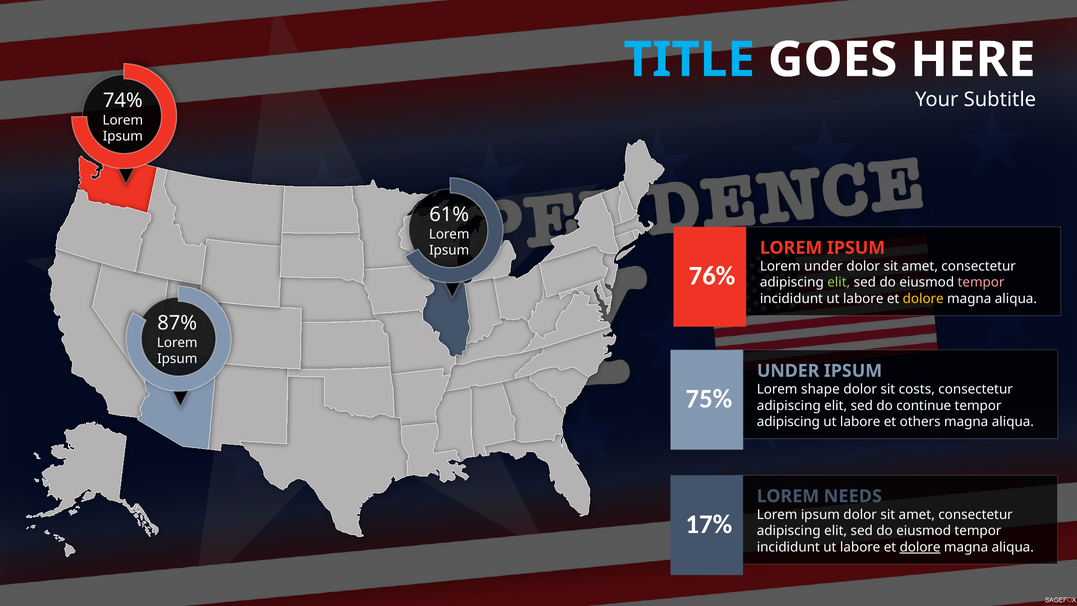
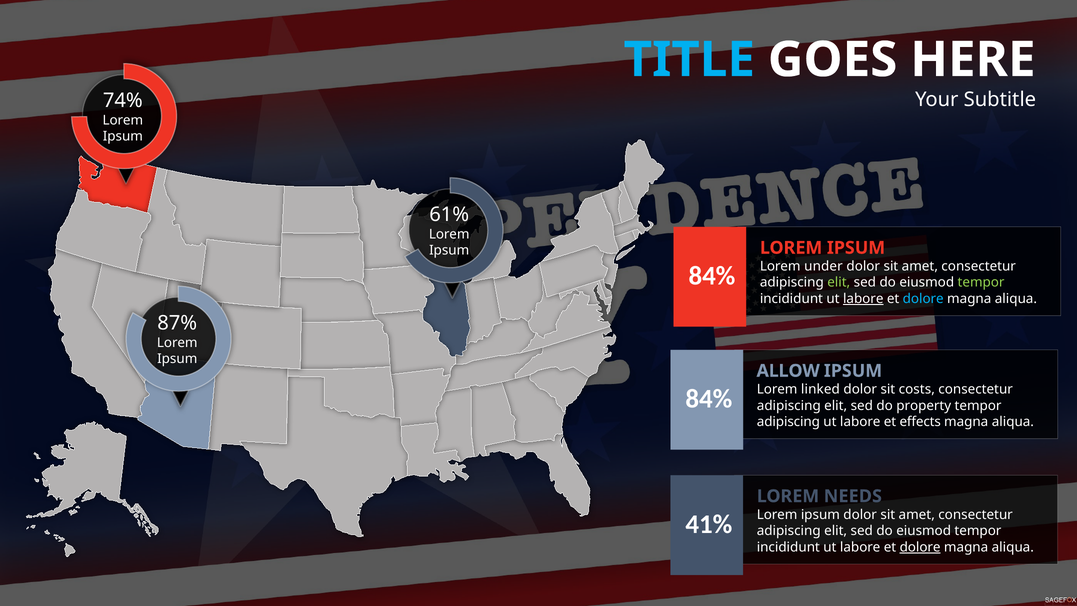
76%: 76% -> 84% (712, 276)
tempor colour: pink -> light green (981, 282)
labore underline: none -> present (863, 299)
dolore colour: yellow -> light blue (923, 299)
UNDER: UNDER -> ALLOW (788, 371)
shape: shape -> linked (820, 389)
75%: 75% -> 84% (709, 399)
continue: continue -> property (924, 405)
others: others -> effects (920, 422)
17%: 17% -> 41% (709, 524)
